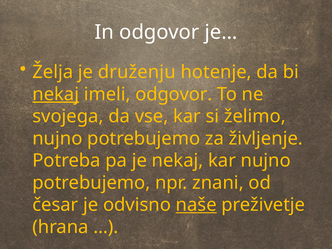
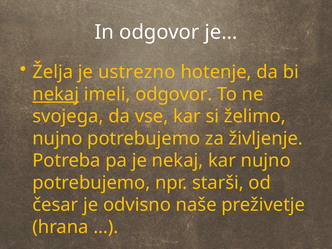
druženju: druženju -> ustrezno (137, 72)
znani: znani -> starši (218, 183)
naše underline: present -> none (196, 205)
